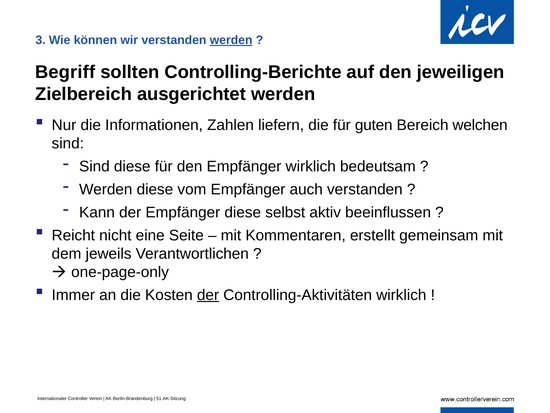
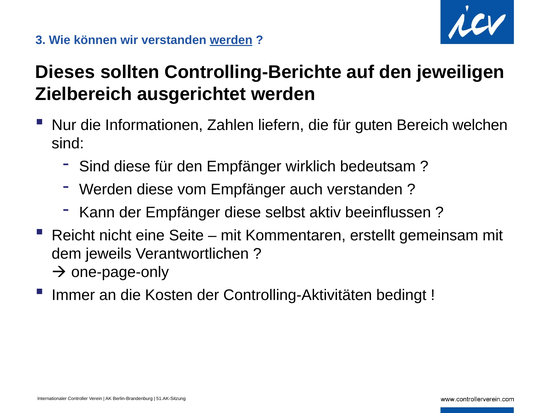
Begriff: Begriff -> Dieses (65, 72)
der underline: present -> none (208, 295)
Controlling-Aktivitäten wirklich: wirklich -> bedingt (401, 295)
